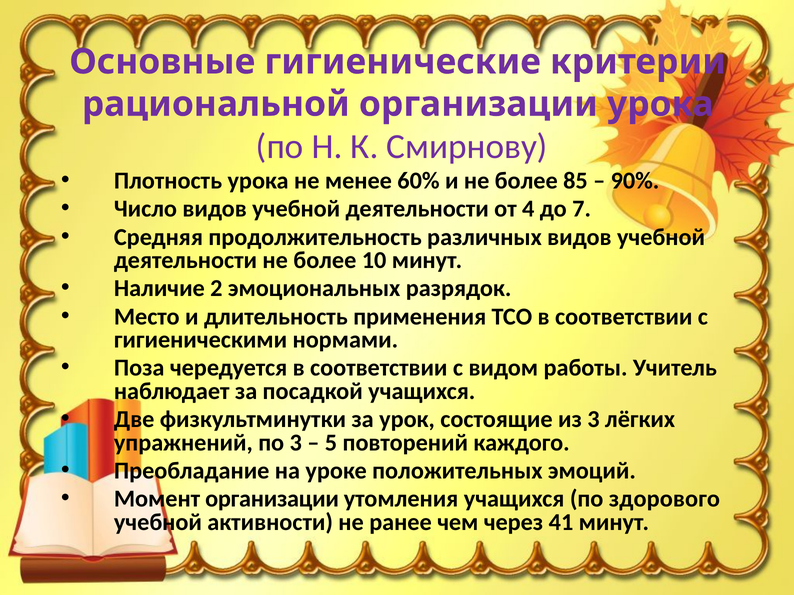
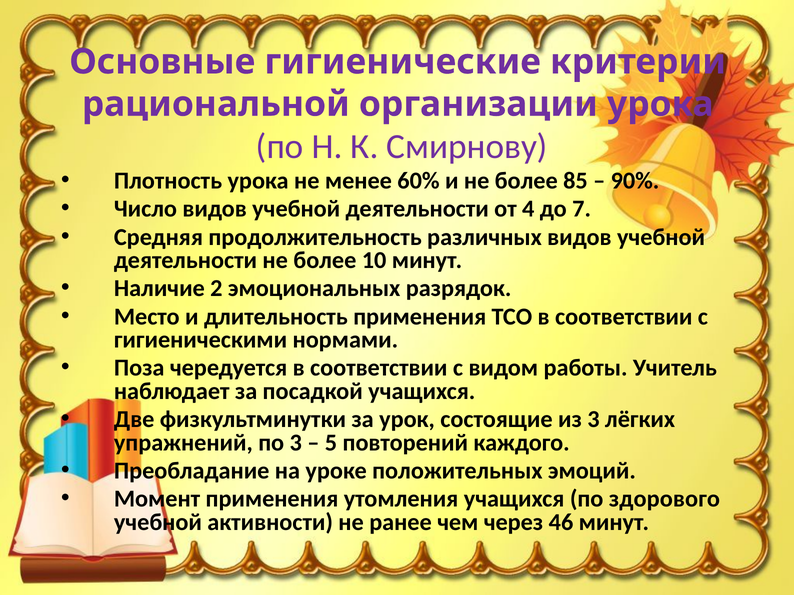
Момент организации: организации -> применения (272, 499)
41: 41 -> 46 (561, 523)
